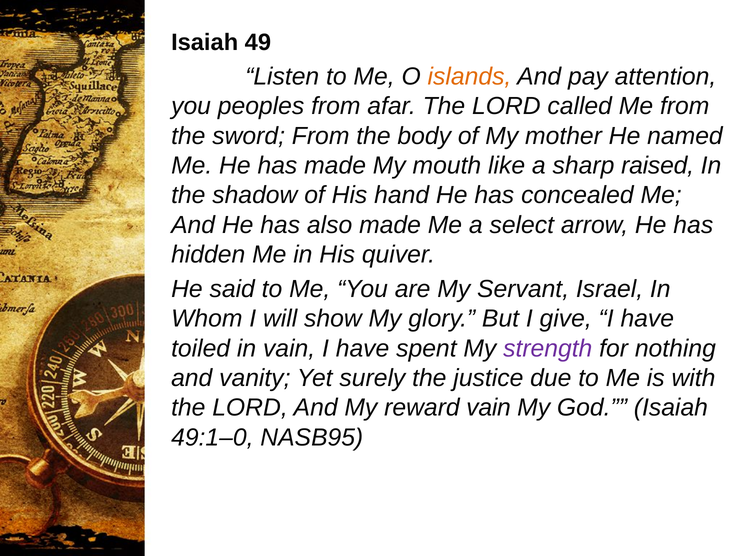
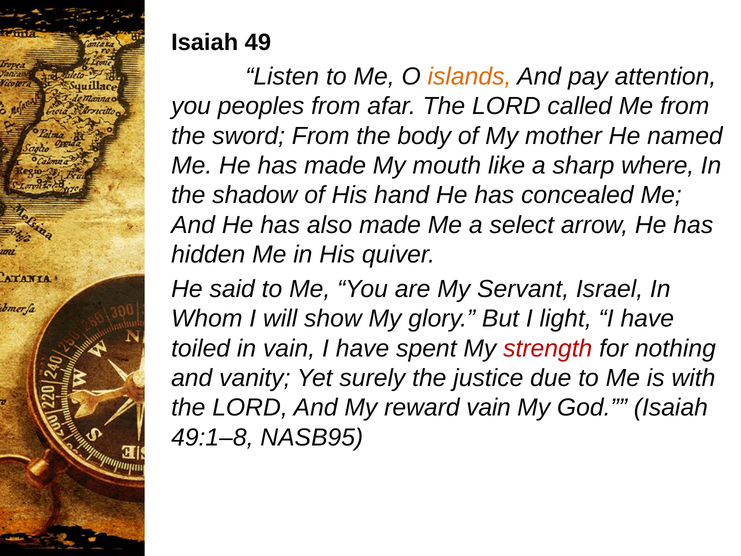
raised: raised -> where (658, 166)
give: give -> light (566, 319)
strength colour: purple -> red (548, 348)
49:1–0: 49:1–0 -> 49:1–8 (212, 437)
